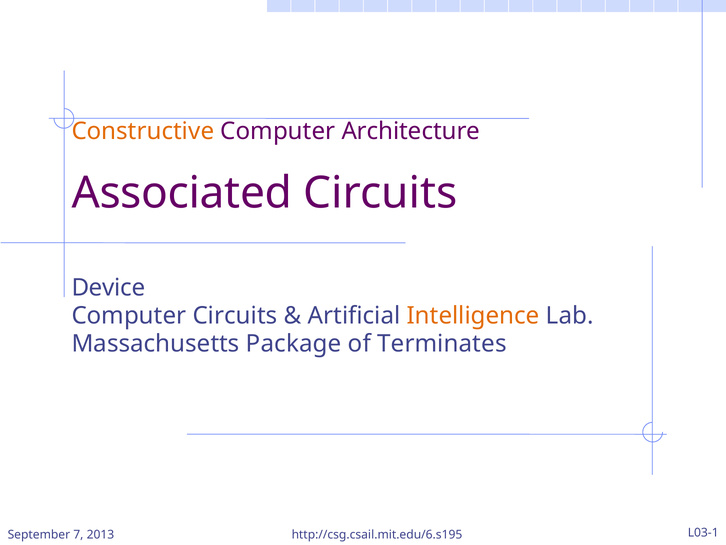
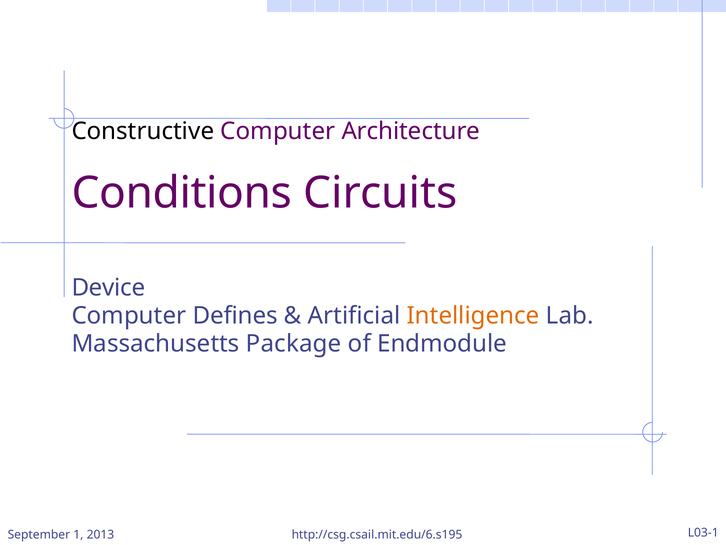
Constructive colour: orange -> black (143, 131)
Associated: Associated -> Conditions (182, 193)
Computer Circuits: Circuits -> Defines (235, 315)
Terminates: Terminates -> Endmodule (442, 343)
7: 7 -> 1 (78, 534)
